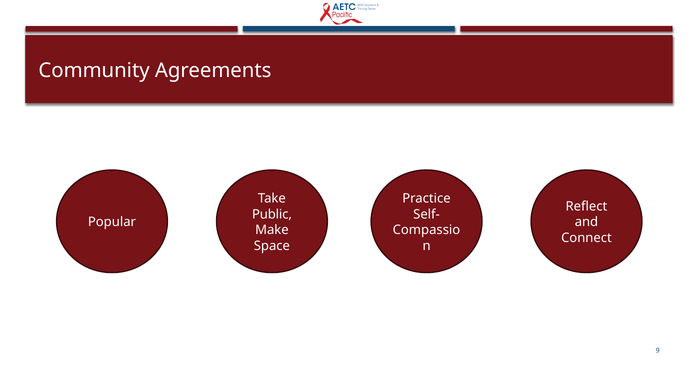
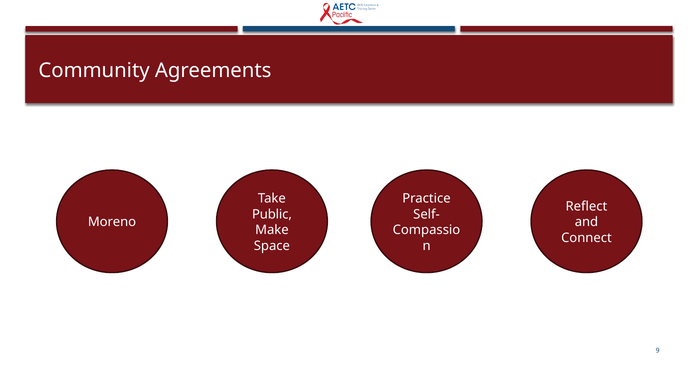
Popular: Popular -> Moreno (112, 223)
